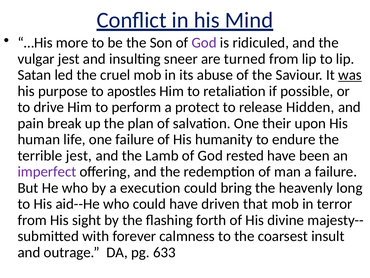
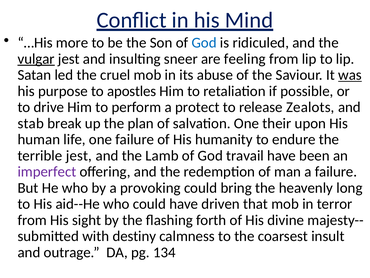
God colour: purple -> blue (204, 43)
vulgar underline: none -> present (36, 59)
turned: turned -> feeling (245, 59)
Hidden: Hidden -> Zealots (310, 107)
pain: pain -> stab (31, 123)
rested: rested -> travail (245, 155)
execution: execution -> provoking (150, 188)
forever: forever -> destiny (134, 236)
633: 633 -> 134 (164, 252)
